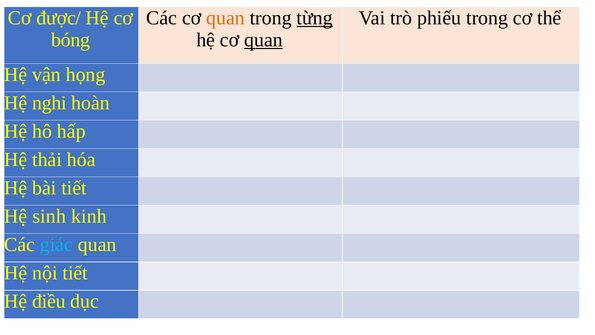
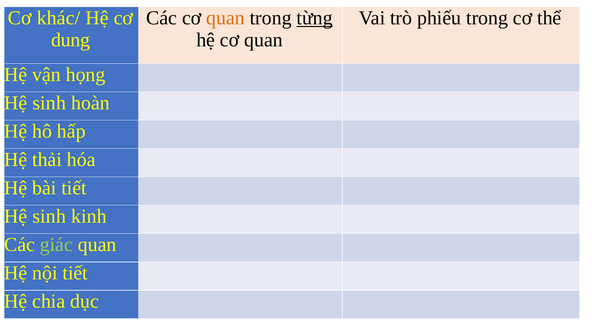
được/: được/ -> khác/ (59, 18)
bóng: bóng -> dung (71, 40)
quan underline: present -> none (264, 40)
nghi: nghi -> sinh (49, 103)
giác colour: light blue -> light green (56, 245)
điều: điều -> chia (49, 301)
